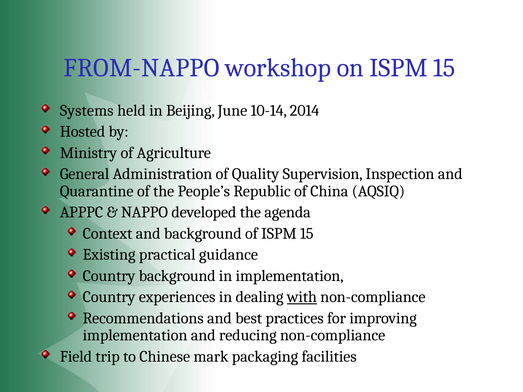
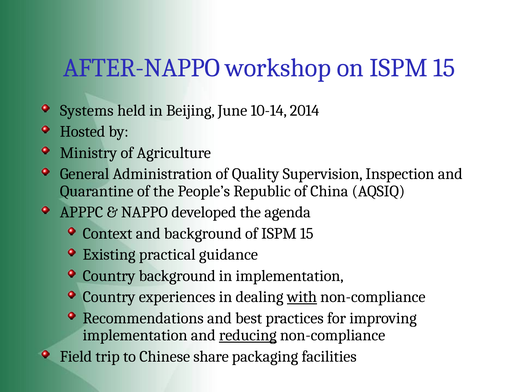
FROM-NAPPO: FROM-NAPPO -> AFTER-NAPPO (142, 68)
reducing underline: none -> present (248, 336)
mark: mark -> share (211, 357)
